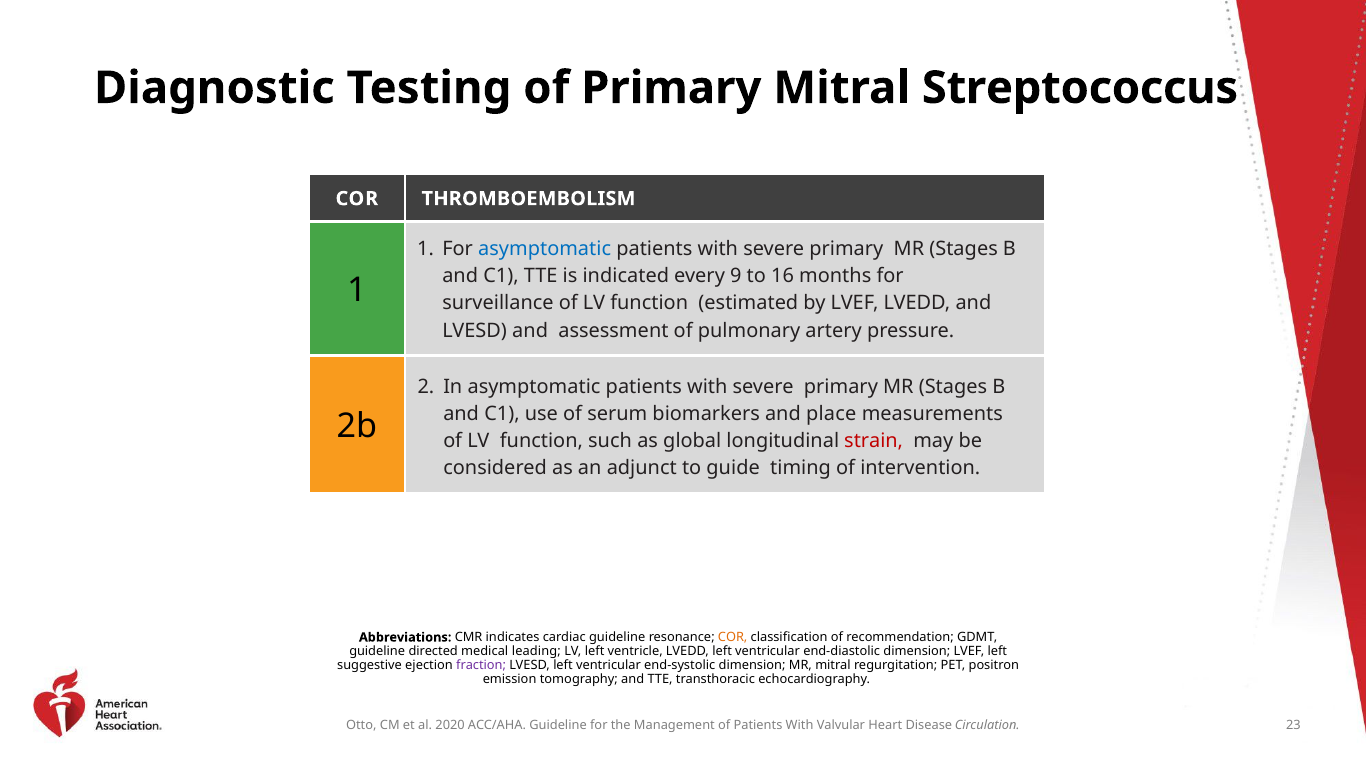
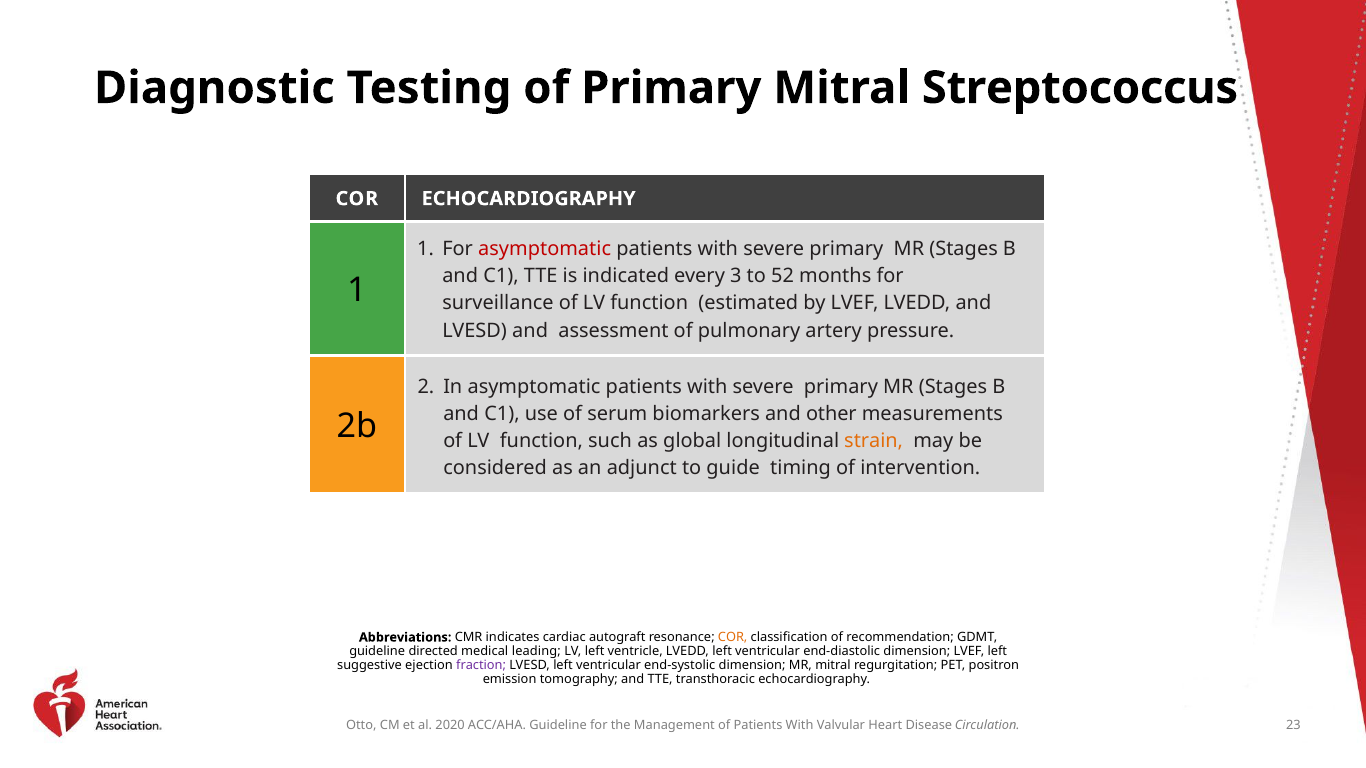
COR THROMBOEMBOLISM: THROMBOEMBOLISM -> ECHOCARDIOGRAPHY (529, 199)
asymptomatic colour: blue -> red (545, 249)
9: 9 -> 3 (736, 276)
16: 16 -> 52 (783, 276)
place: place -> other (831, 414)
strain colour: red -> orange (874, 441)
cardiac guideline: guideline -> autograft (617, 638)
